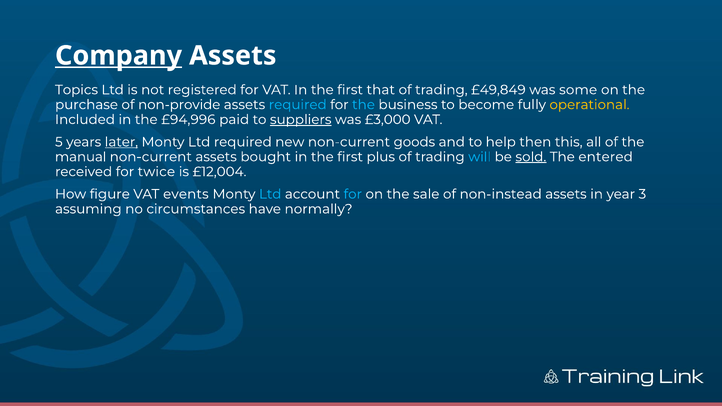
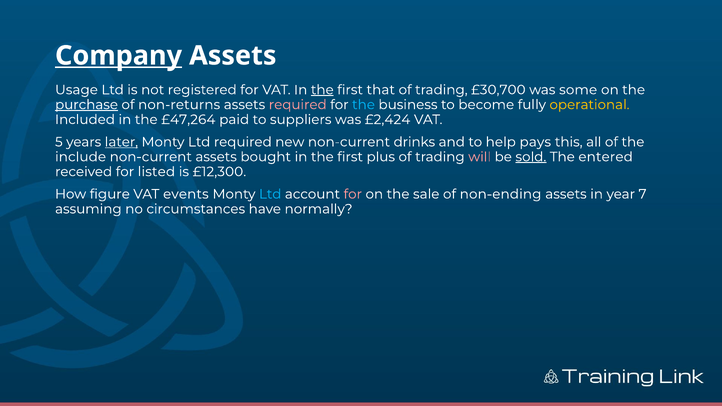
Topics: Topics -> Usage (76, 90)
the underline: none -> present (322, 90)
£49,849: £49,849 -> £30,700 (498, 90)
purchase underline: none -> present (87, 105)
non-provide: non-provide -> non-returns (179, 105)
required colour: light blue -> pink (298, 105)
£94,996: £94,996 -> £47,264 (188, 120)
suppliers underline: present -> none (301, 120)
£3,000: £3,000 -> £2,424 (388, 120)
goods: goods -> drinks (414, 142)
then: then -> pays (535, 142)
manual: manual -> include (81, 157)
will colour: light blue -> pink (480, 157)
twice: twice -> listed (156, 172)
£12,004: £12,004 -> £12,300 (219, 172)
for colour: light blue -> pink (353, 194)
non-instead: non-instead -> non-ending (501, 194)
3: 3 -> 7 (642, 194)
